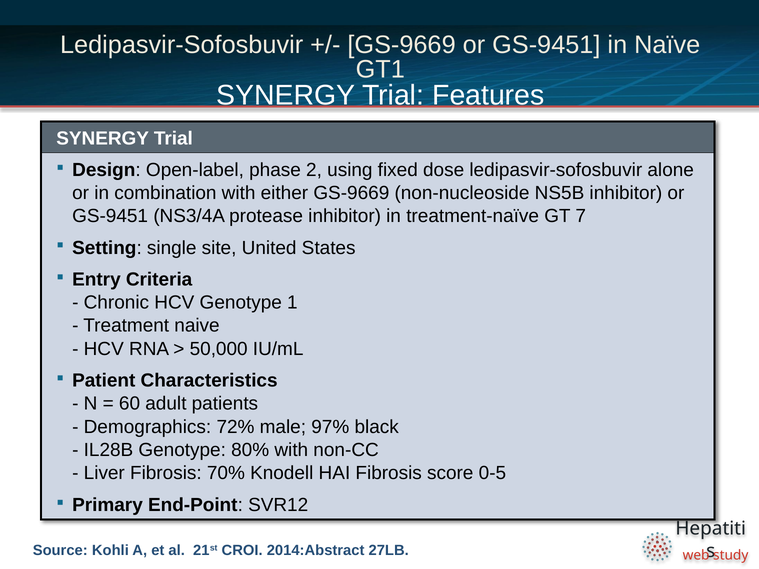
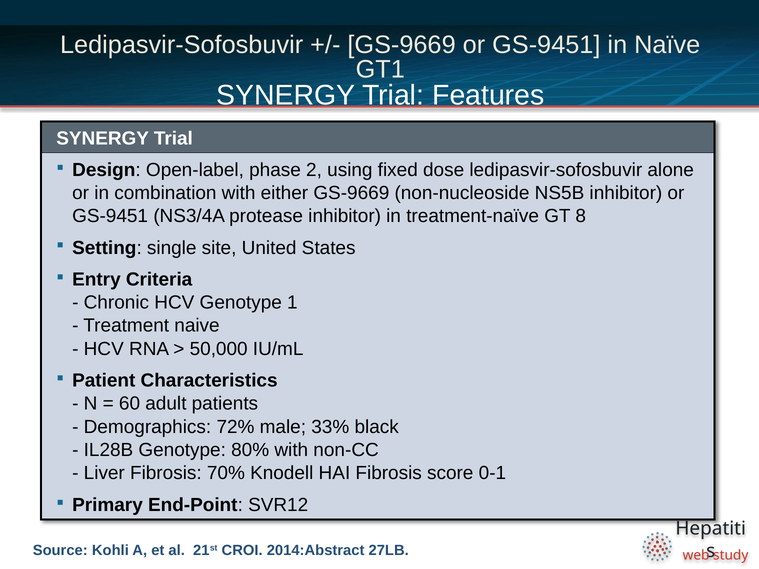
7: 7 -> 8 (581, 216)
97%: 97% -> 33% (330, 427)
0-5: 0-5 -> 0-1 (492, 473)
